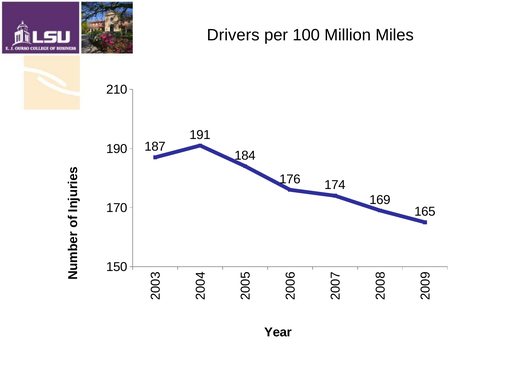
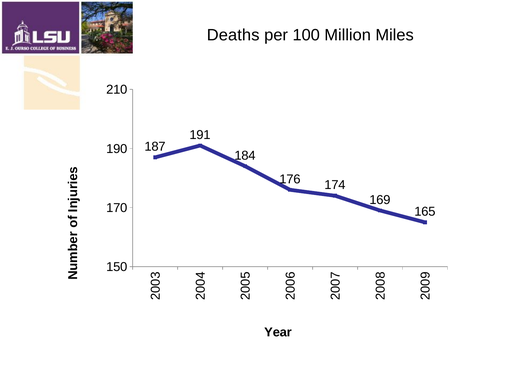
Drivers: Drivers -> Deaths (233, 35)
